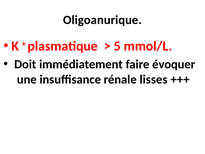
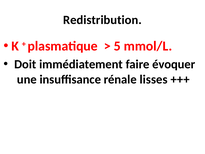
Oligoanurique: Oligoanurique -> Redistribution (102, 20)
